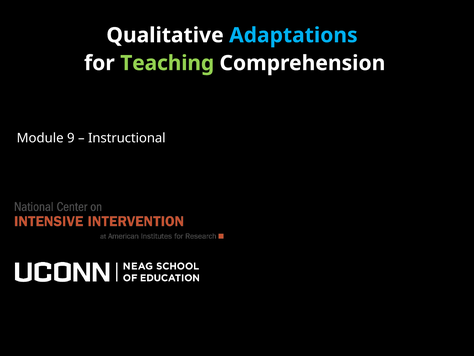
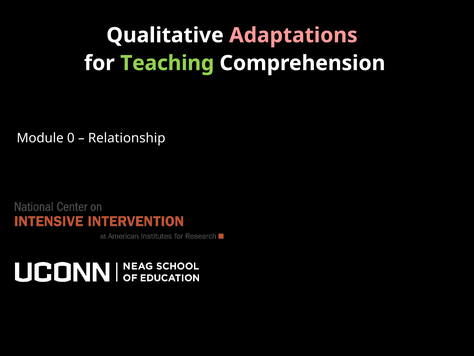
Adaptations colour: light blue -> pink (293, 35)
9: 9 -> 0 (71, 138)
Instructional: Instructional -> Relationship (127, 138)
